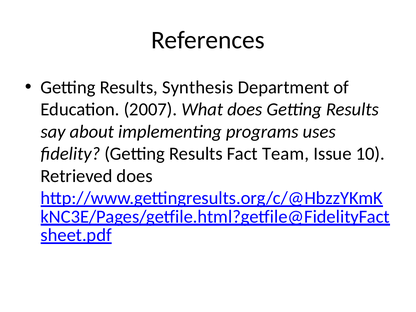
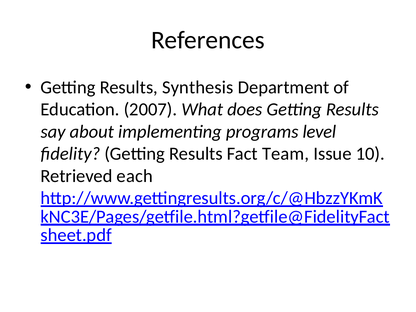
uses: uses -> level (319, 132)
Retrieved does: does -> each (135, 176)
